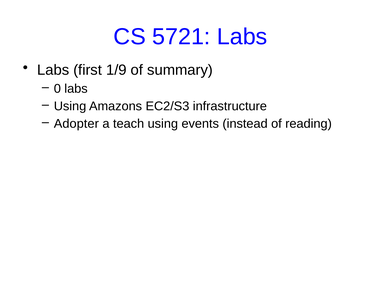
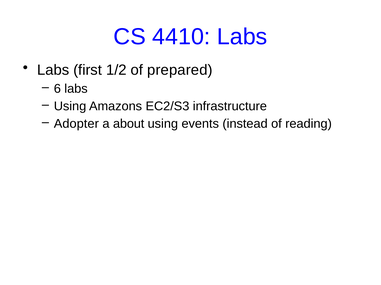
5721: 5721 -> 4410 (181, 37)
1/9: 1/9 -> 1/2 (116, 70)
summary: summary -> prepared (180, 70)
0: 0 -> 6 (57, 89)
teach: teach -> about (129, 124)
